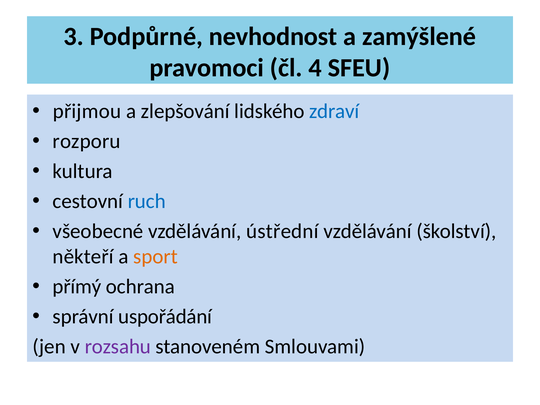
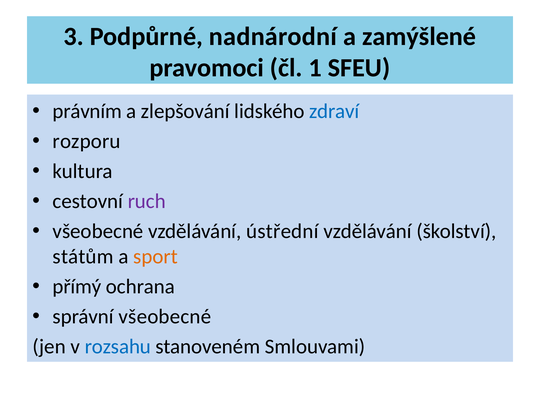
nevhodnost: nevhodnost -> nadnárodní (273, 36)
4: 4 -> 1 (315, 68)
přijmou: přijmou -> právním (87, 111)
ruch colour: blue -> purple (147, 201)
někteří: někteří -> státům (83, 257)
správní uspořádání: uspořádání -> všeobecné (165, 317)
rozsahu colour: purple -> blue (118, 347)
